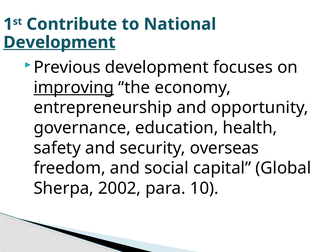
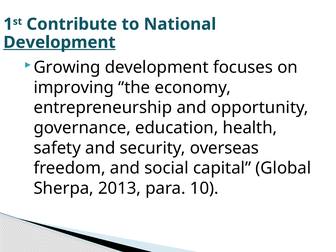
Previous: Previous -> Growing (67, 67)
improving underline: present -> none (74, 88)
2002: 2002 -> 2013 (120, 188)
